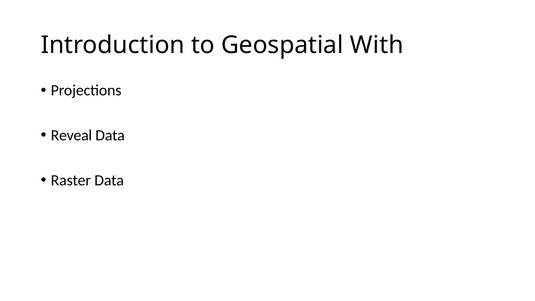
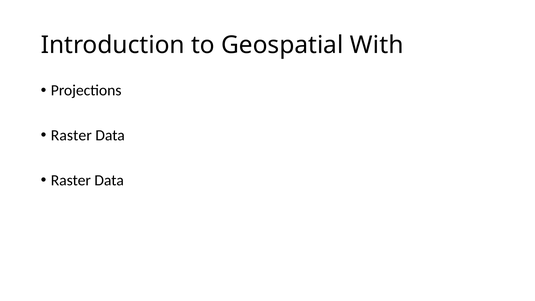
Reveal: Reveal -> Raster (71, 135)
